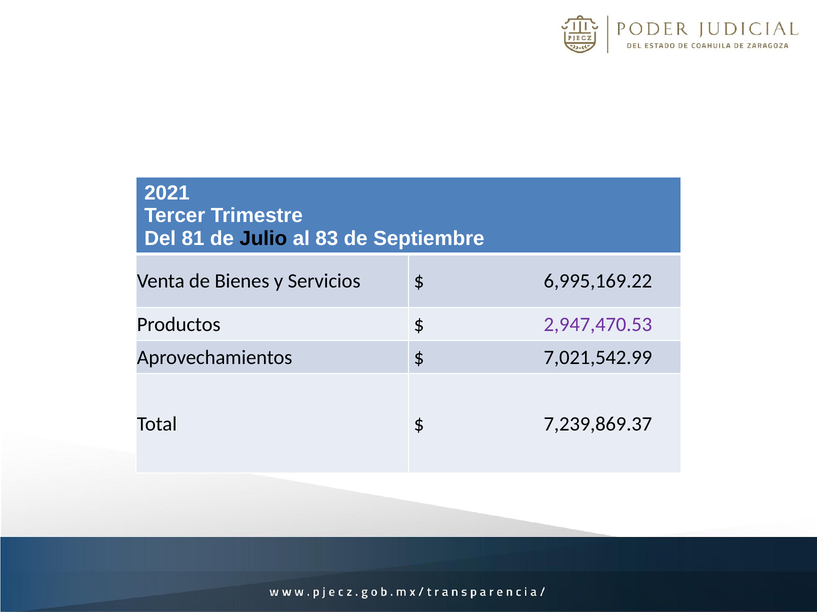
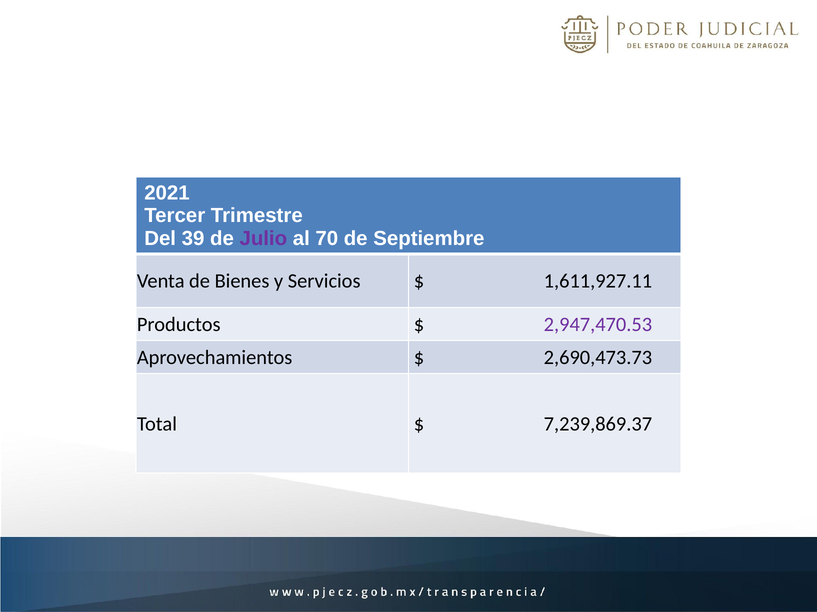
81: 81 -> 39 (193, 239)
Julio colour: black -> purple (263, 239)
83: 83 -> 70 (327, 239)
6,995,169.22: 6,995,169.22 -> 1,611,927.11 (598, 282)
7,021,542.99: 7,021,542.99 -> 2,690,473.73 (598, 358)
